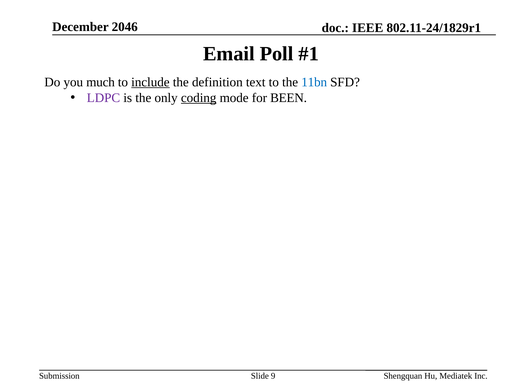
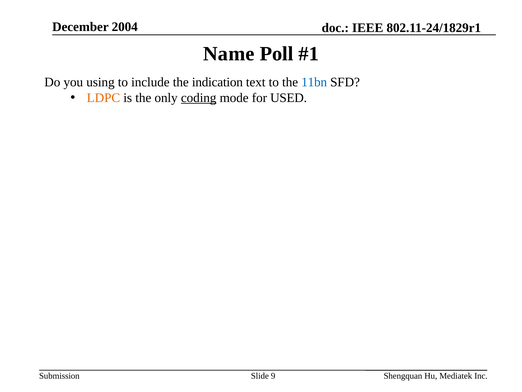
2046: 2046 -> 2004 (125, 27)
Email: Email -> Name (229, 54)
much: much -> using (101, 82)
include underline: present -> none (150, 82)
definition: definition -> indication (217, 82)
LDPC colour: purple -> orange (103, 98)
BEEN: BEEN -> USED (289, 98)
